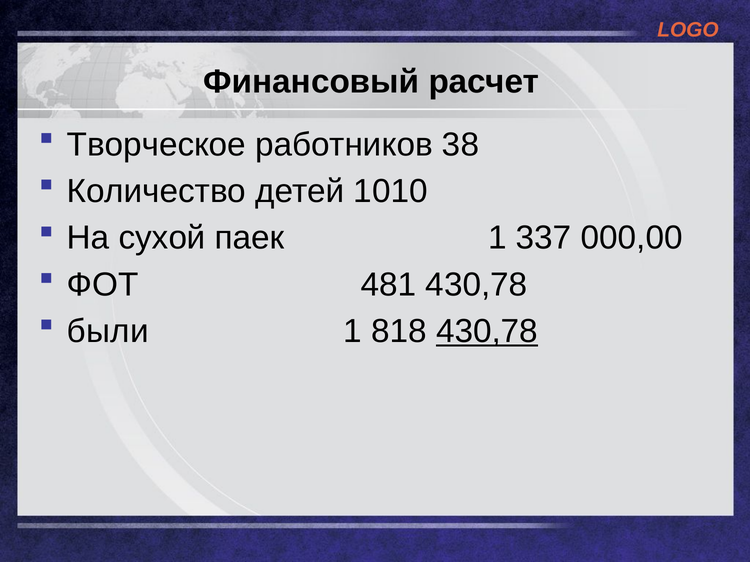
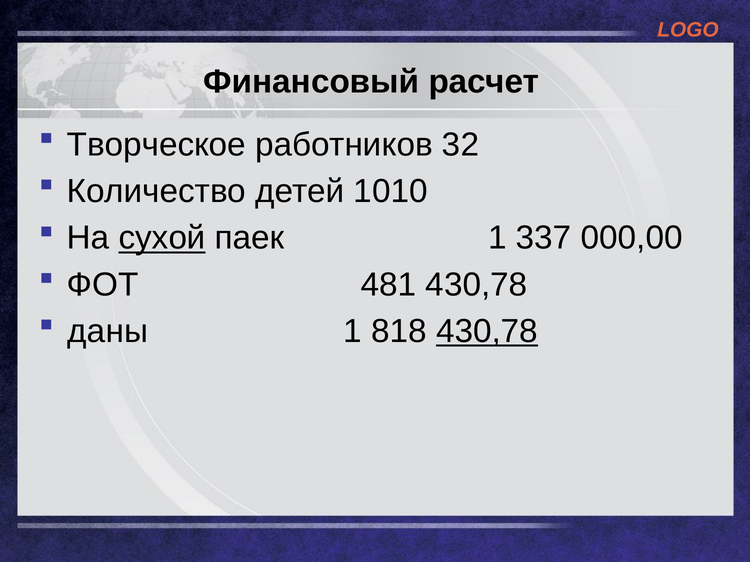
38: 38 -> 32 (461, 145)
сухой underline: none -> present (162, 238)
были: были -> даны (108, 332)
